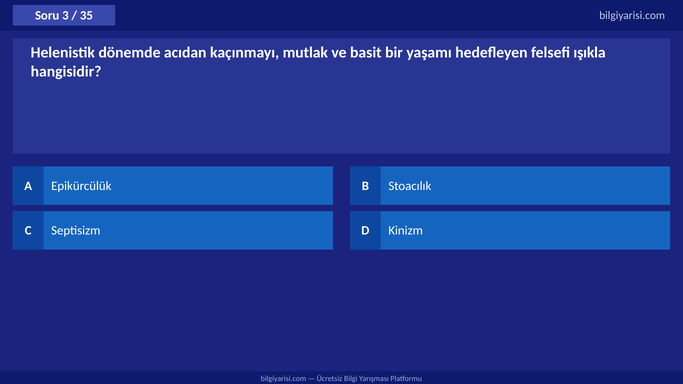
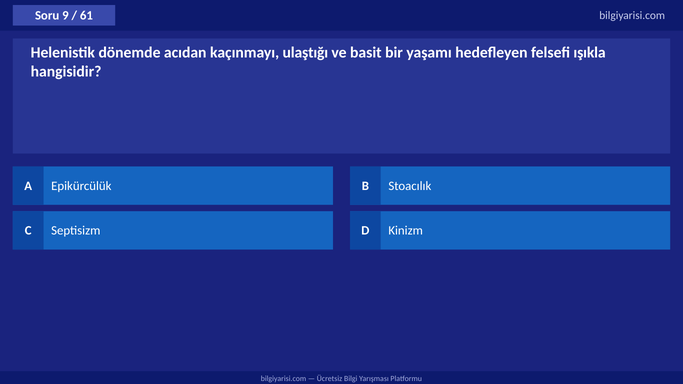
3: 3 -> 9 (65, 16)
35: 35 -> 61 (86, 16)
mutlak: mutlak -> ulaştığı (305, 53)
